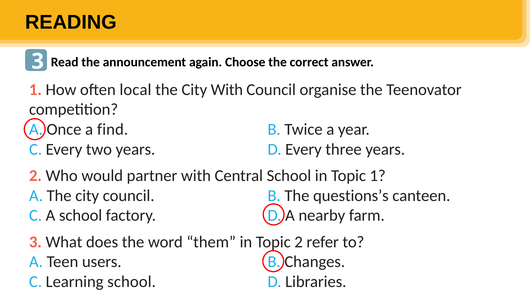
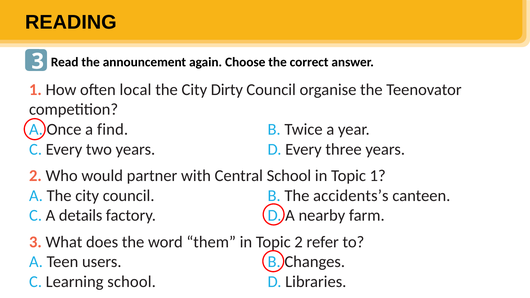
City With: With -> Dirty (227, 90)
questions’s: questions’s -> accidents’s (351, 196)
A school: school -> details (81, 216)
